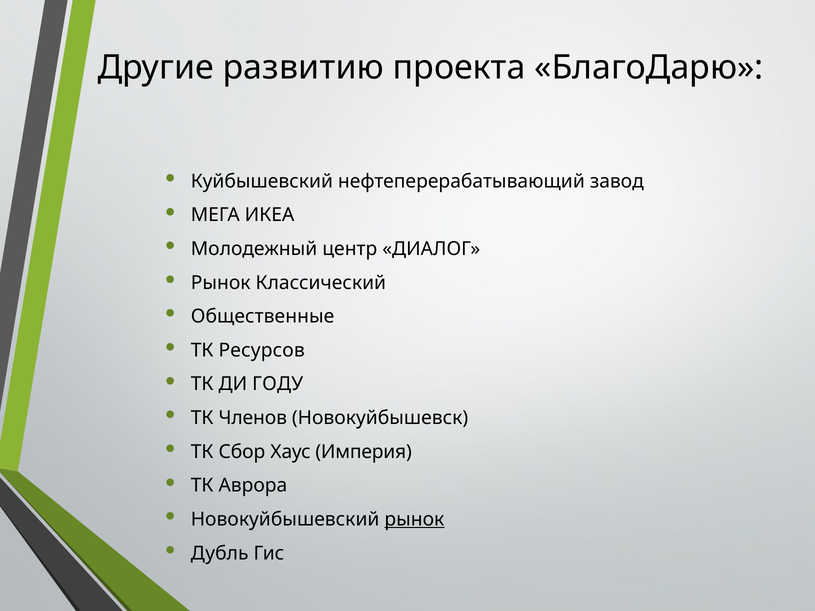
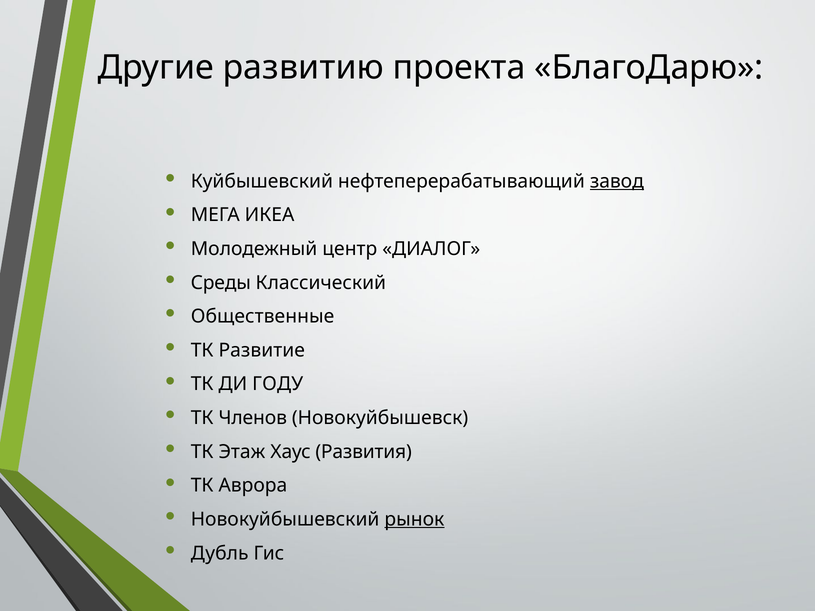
завод underline: none -> present (617, 181)
Рынок: Рынок -> Среды (221, 283)
Ресурсов: Ресурсов -> Развитие (262, 350)
Сбор: Сбор -> Этаж (242, 452)
Империя: Империя -> Развития (364, 452)
